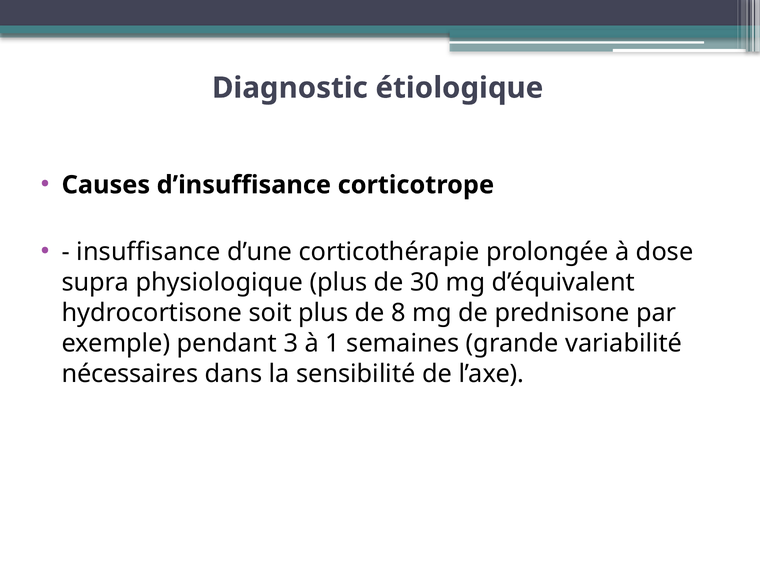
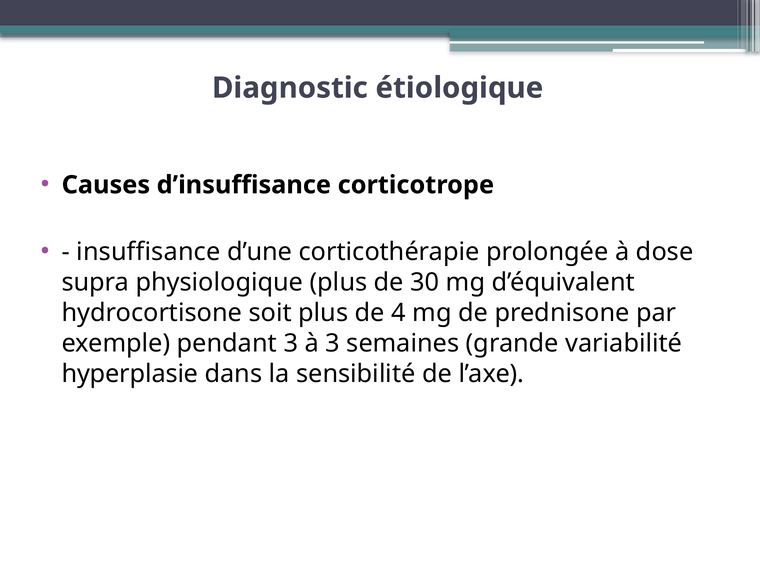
8: 8 -> 4 (399, 313)
à 1: 1 -> 3 (333, 343)
nécessaires: nécessaires -> hyperplasie (130, 374)
